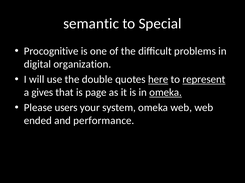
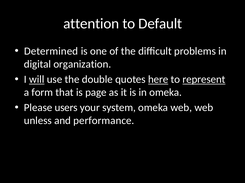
semantic: semantic -> attention (91, 24)
Special: Special -> Default (160, 24)
Procognitive: Procognitive -> Determined (51, 51)
will underline: none -> present (37, 80)
gives: gives -> form (42, 93)
omeka underline: present -> none (166, 93)
ended: ended -> unless (38, 121)
